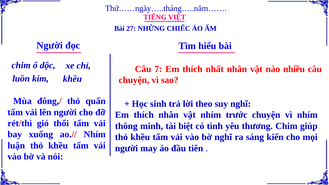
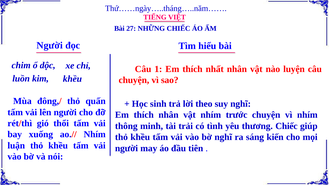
7: 7 -> 1 (158, 69)
nhiều: nhiều -> luyện (294, 69)
biệt: biệt -> trải (186, 126)
thương Chim: Chim -> Chiếc (286, 126)
